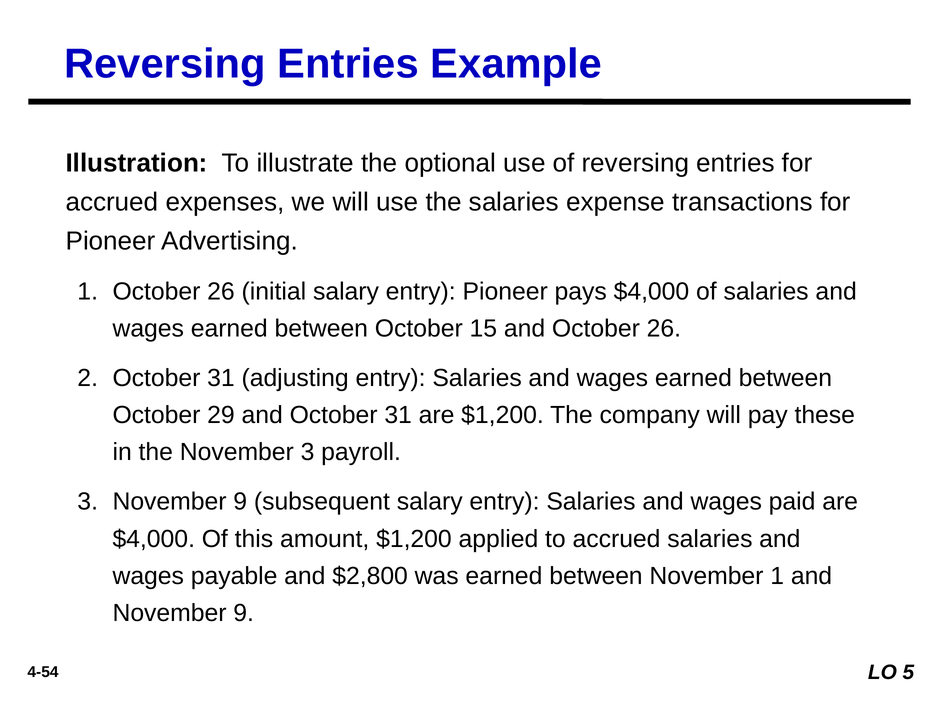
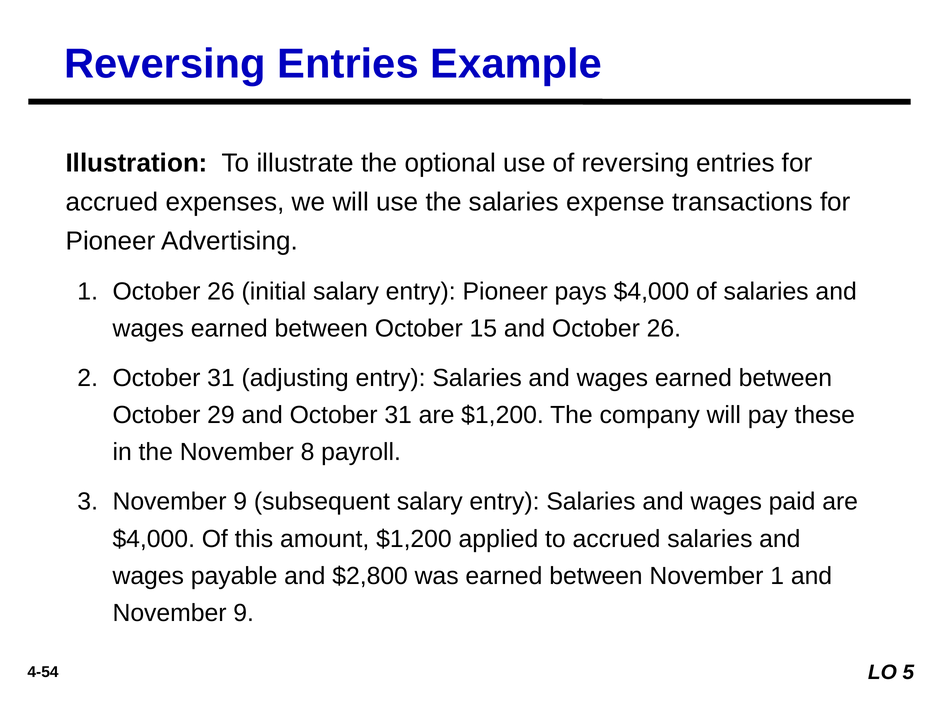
November 3: 3 -> 8 (308, 452)
